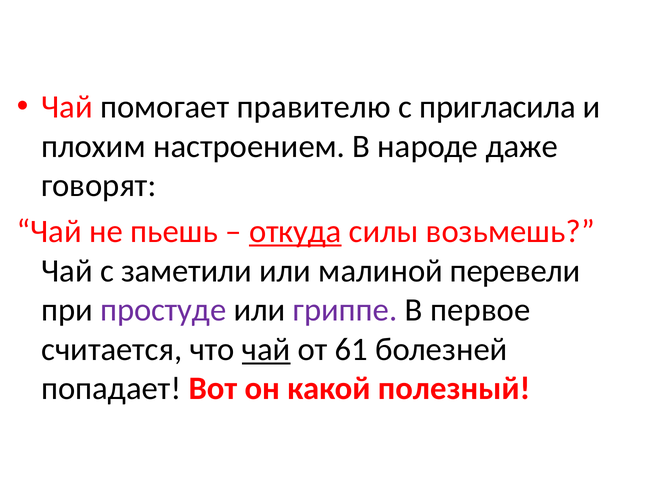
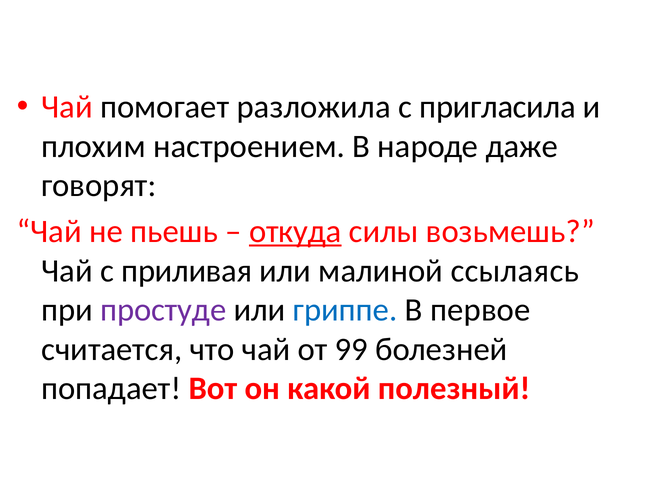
правителю: правителю -> разложила (314, 107)
заметили: заметили -> приливая (187, 270)
перевели: перевели -> ссылаясь (515, 270)
гриппе colour: purple -> blue (345, 310)
чай underline: present -> none (266, 349)
61: 61 -> 99 (351, 349)
